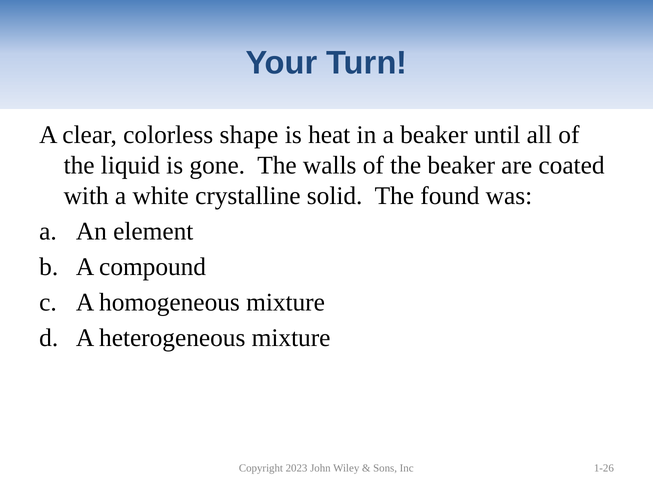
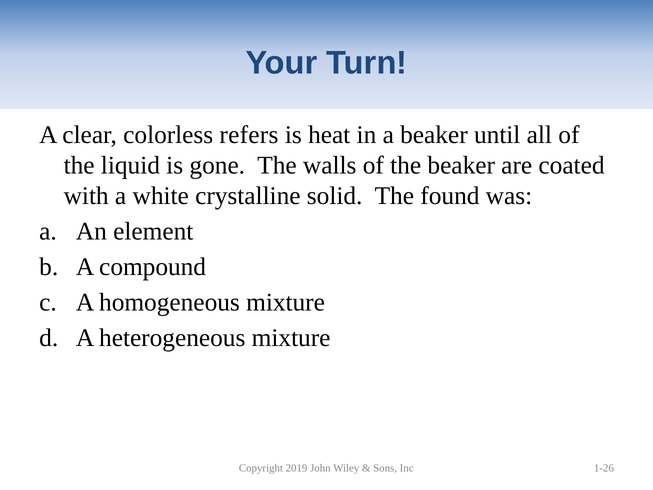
shape: shape -> refers (249, 135)
2023: 2023 -> 2019 (297, 468)
